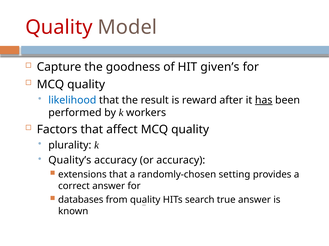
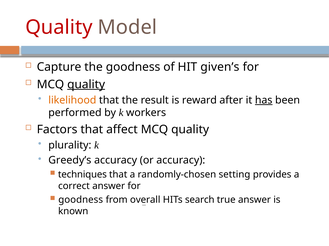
quality underline: none -> present (86, 85)
likelihood colour: blue -> orange (72, 100)
Quality’s: Quality’s -> Greedy’s (70, 161)
extensions: extensions -> techniques (82, 175)
databases: databases -> goodness (81, 200)
from quality: quality -> overall (145, 200)
